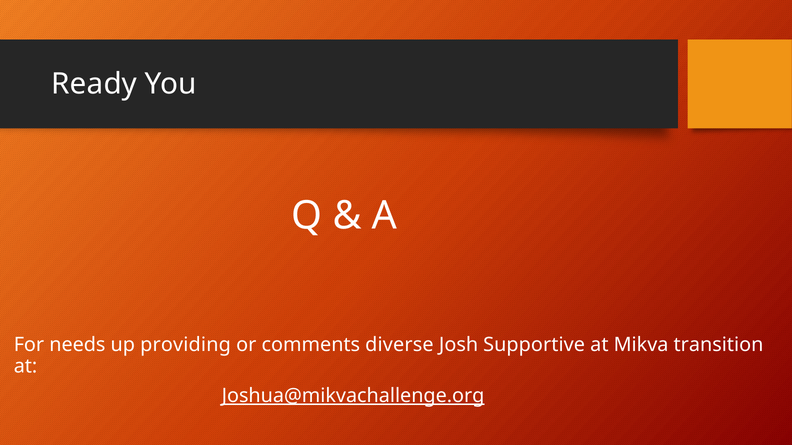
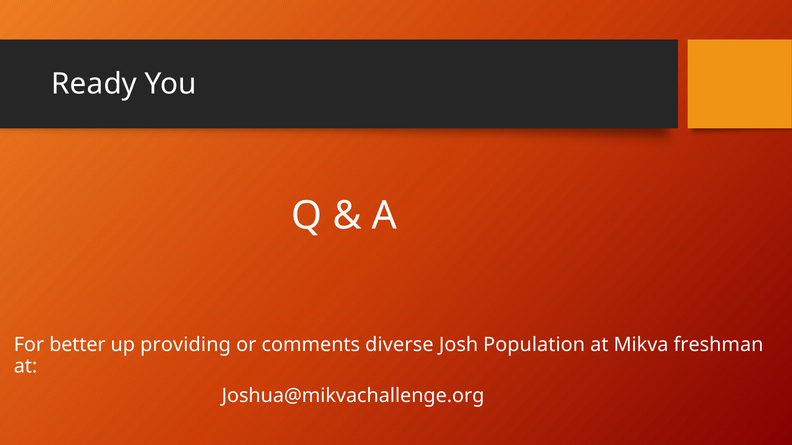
needs: needs -> better (77, 345)
Supportive: Supportive -> Population (534, 345)
transition: transition -> freshman (718, 345)
Joshua@mikvachallenge.org underline: present -> none (353, 396)
